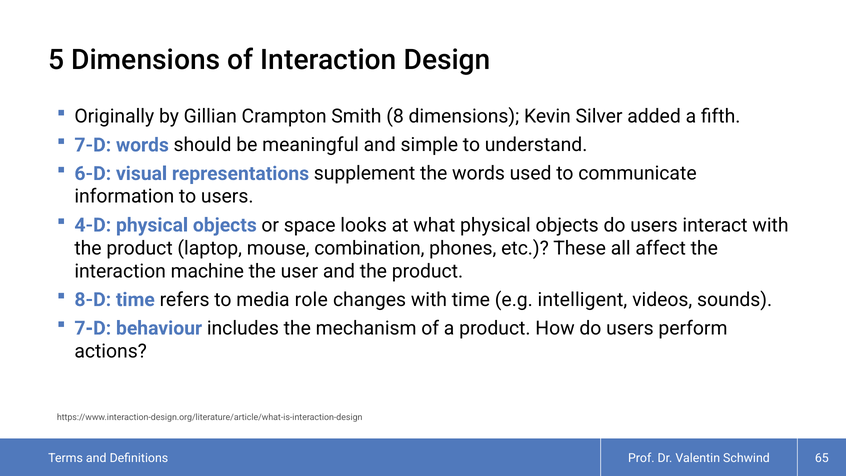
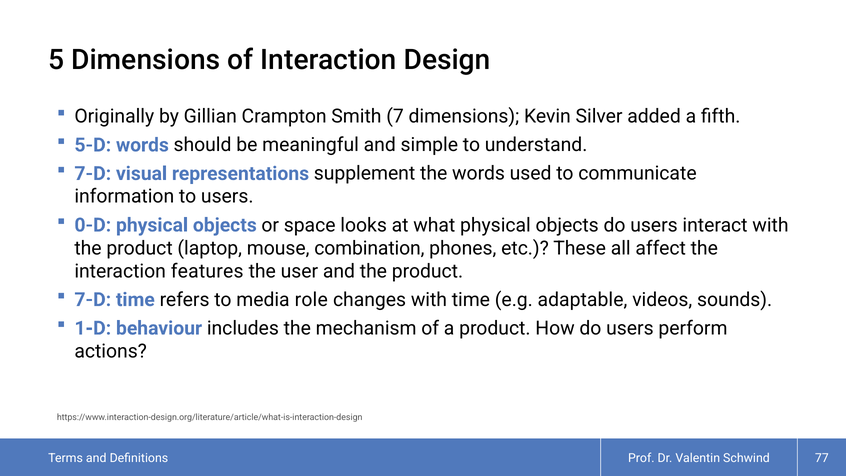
8: 8 -> 7 (395, 116)
7-D: 7-D -> 5-D (93, 145)
6-D: 6-D -> 7-D (93, 174)
4-D: 4-D -> 0-D (93, 225)
machine: machine -> features (207, 271)
8-D: 8-D -> 7-D (93, 300)
intelligent: intelligent -> adaptable (582, 300)
7-D: 7-D -> 1-D (93, 328)
65: 65 -> 77 (822, 458)
